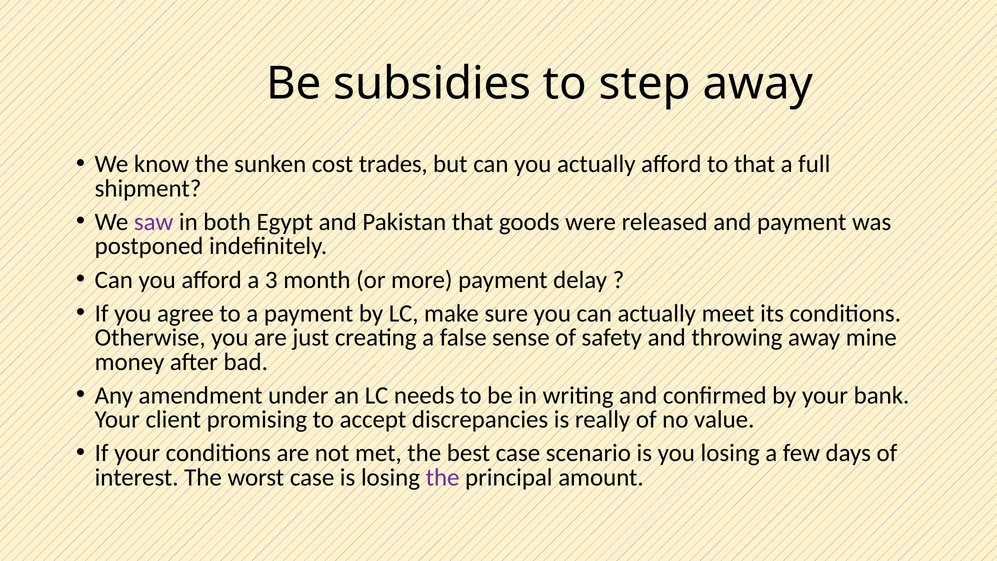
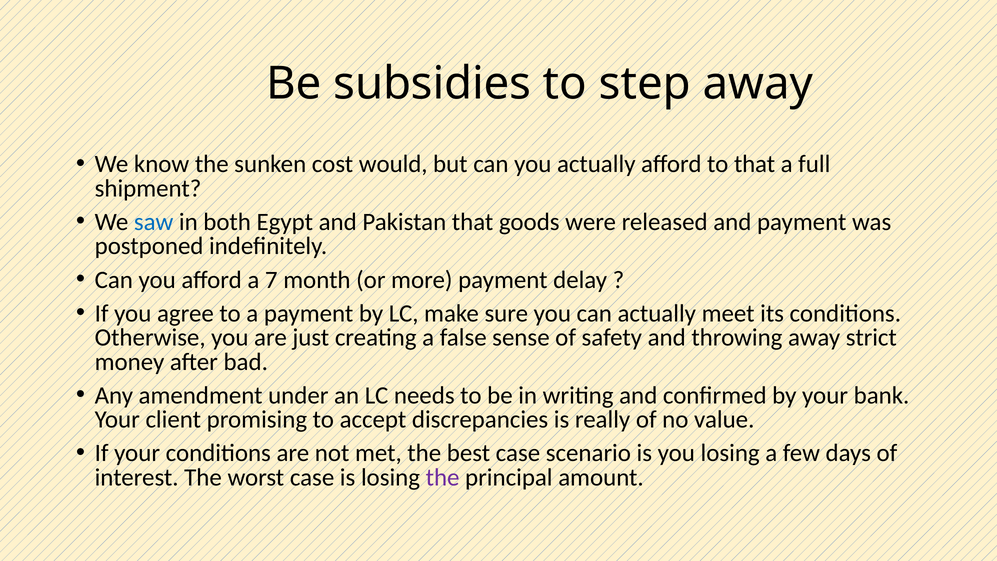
trades: trades -> would (393, 164)
saw colour: purple -> blue (154, 222)
3: 3 -> 7 (271, 280)
mine: mine -> strict (871, 338)
